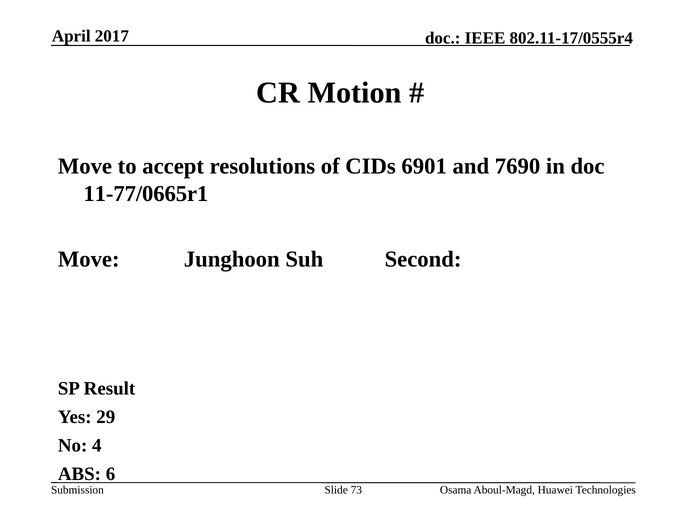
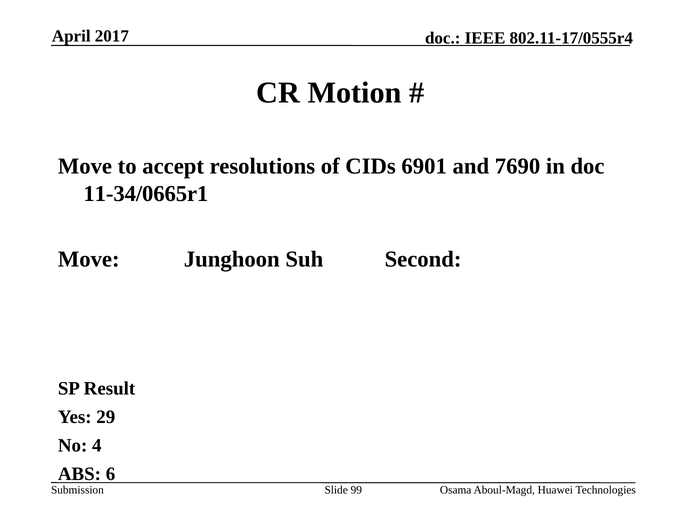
11-77/0665r1: 11-77/0665r1 -> 11-34/0665r1 (146, 193)
73: 73 -> 99 (356, 490)
